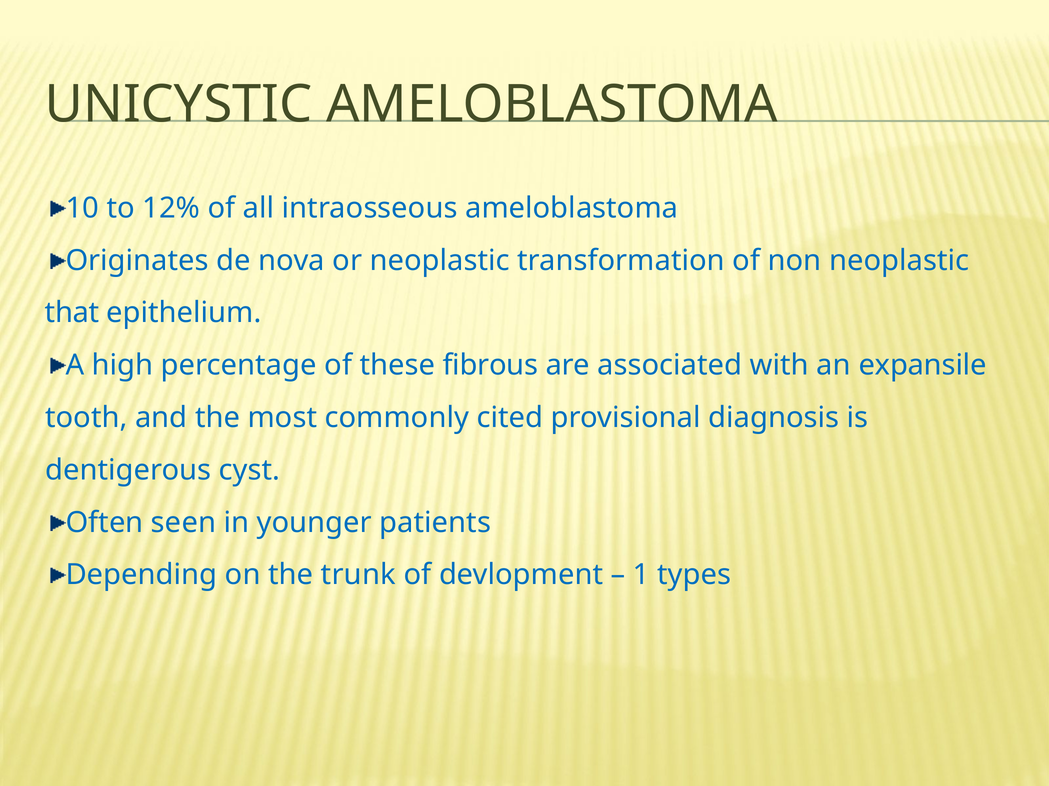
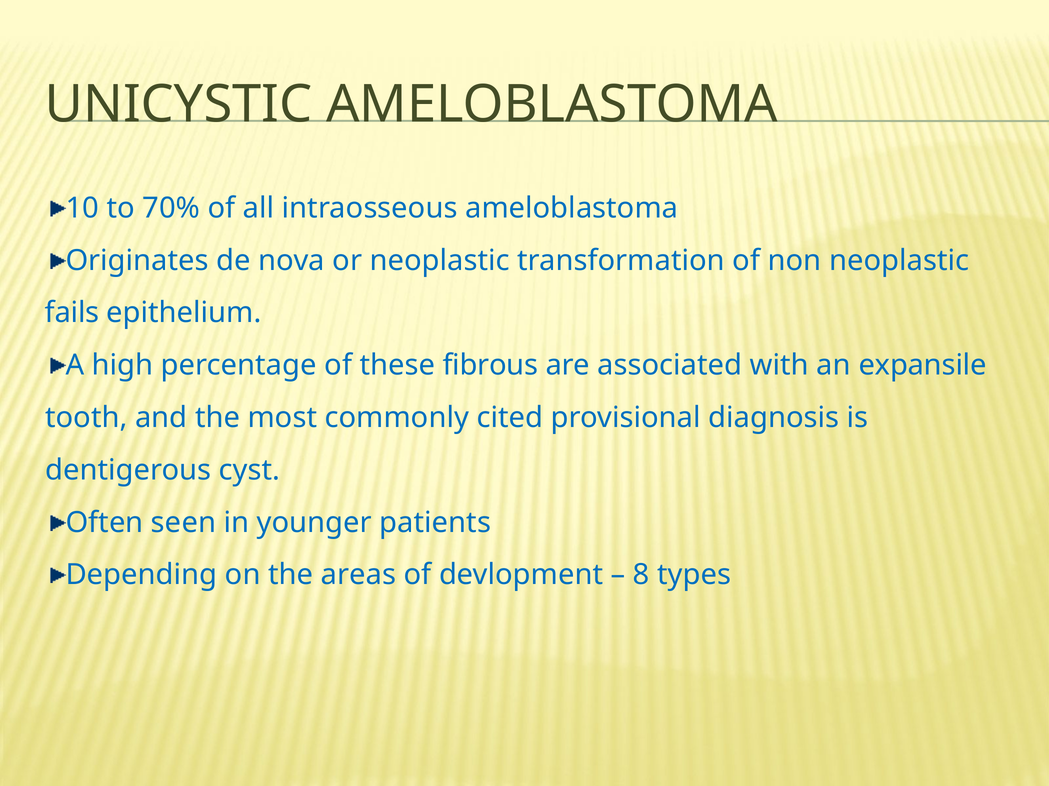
12%: 12% -> 70% (171, 208)
that: that -> fails (72, 313)
trunk: trunk -> areas (358, 575)
1: 1 -> 8 (641, 575)
